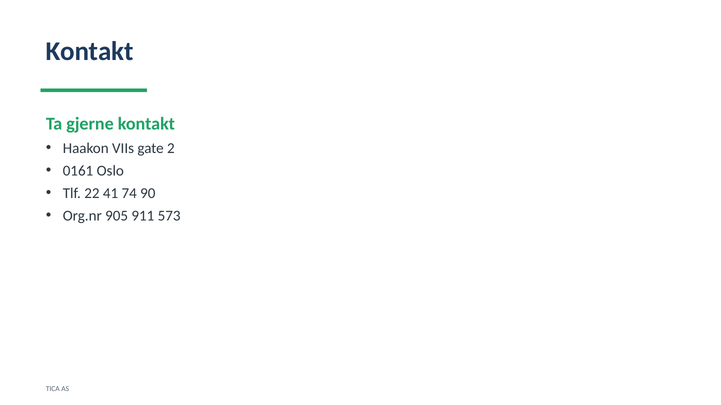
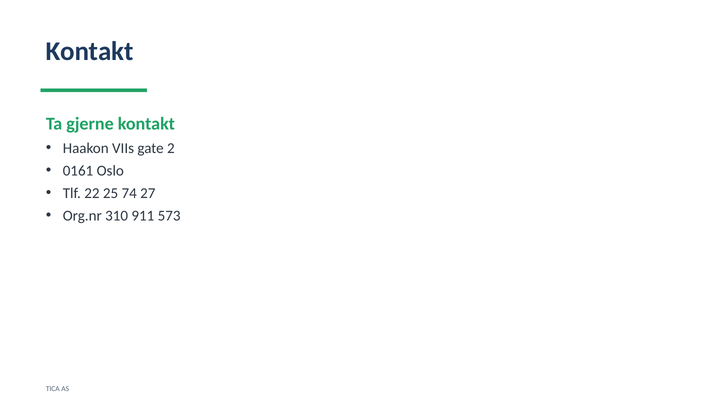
41: 41 -> 25 (111, 193)
90: 90 -> 27 (148, 193)
905: 905 -> 310 (117, 216)
